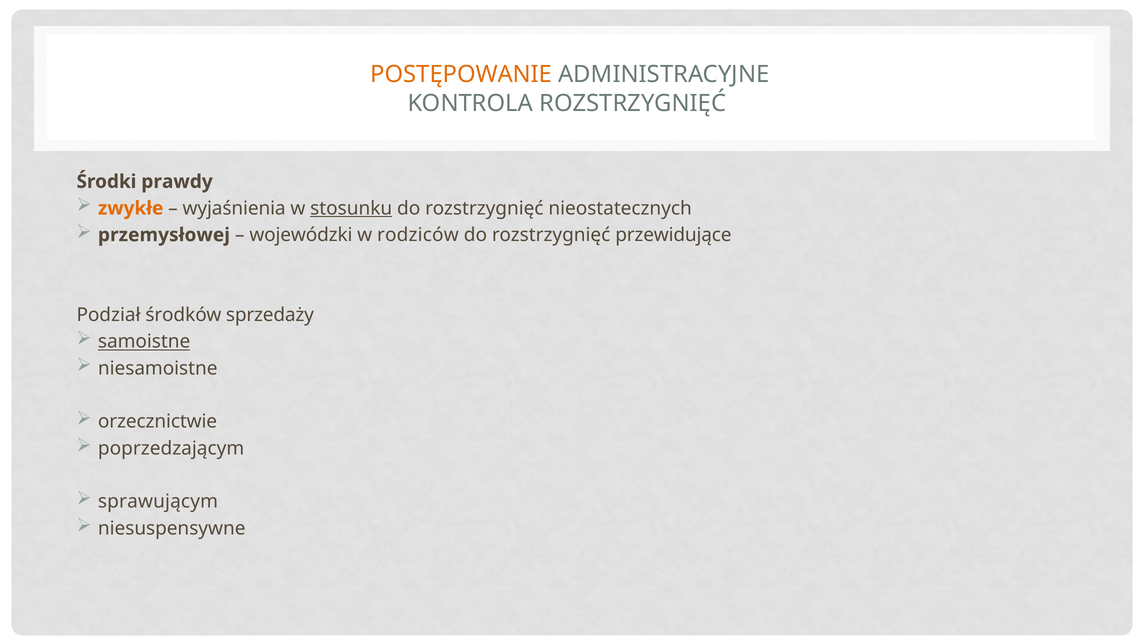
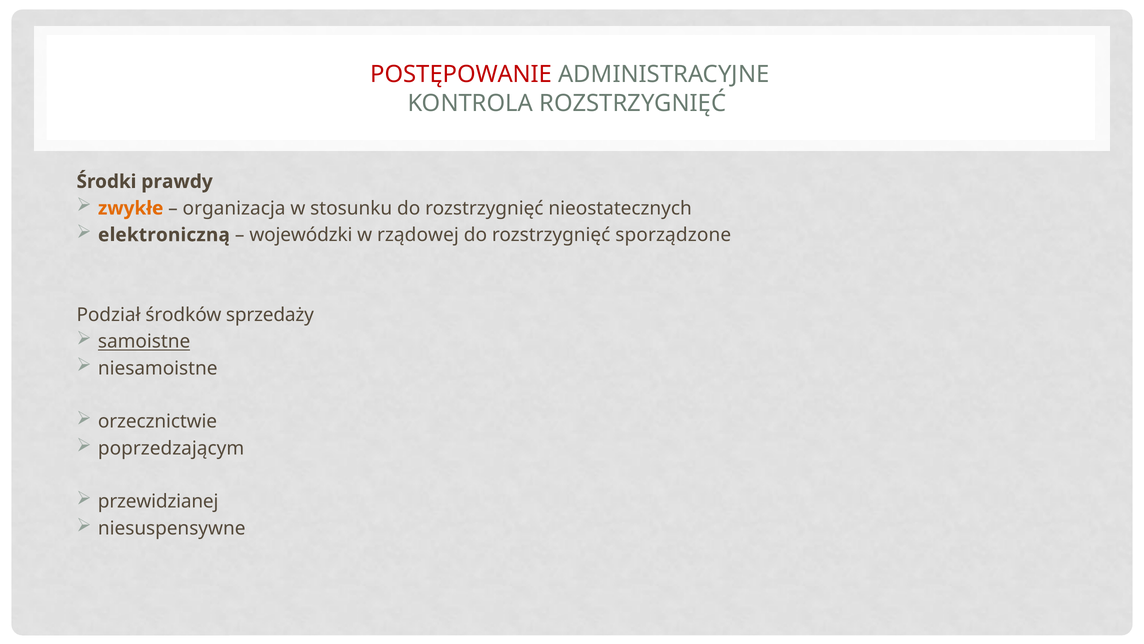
POSTĘPOWANIE colour: orange -> red (461, 74)
wyjaśnienia: wyjaśnienia -> organizacja (234, 208)
stosunku underline: present -> none (351, 208)
przemysłowej: przemysłowej -> elektroniczną (164, 235)
rodziców: rodziców -> rządowej (418, 235)
przewidujące: przewidujące -> sporządzone (673, 235)
sprawującym: sprawującym -> przewidzianej (158, 501)
